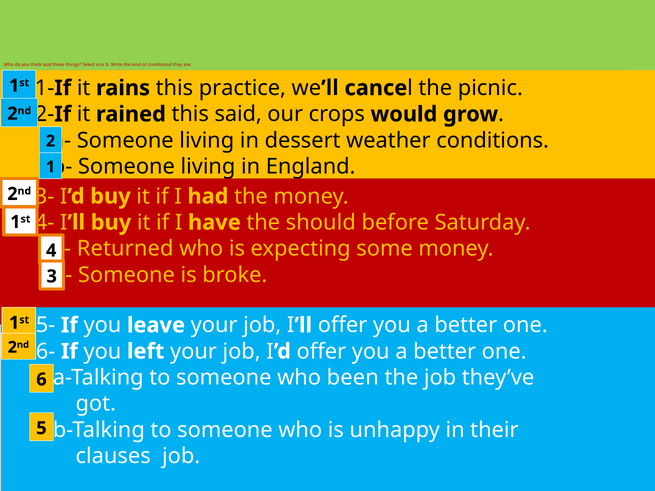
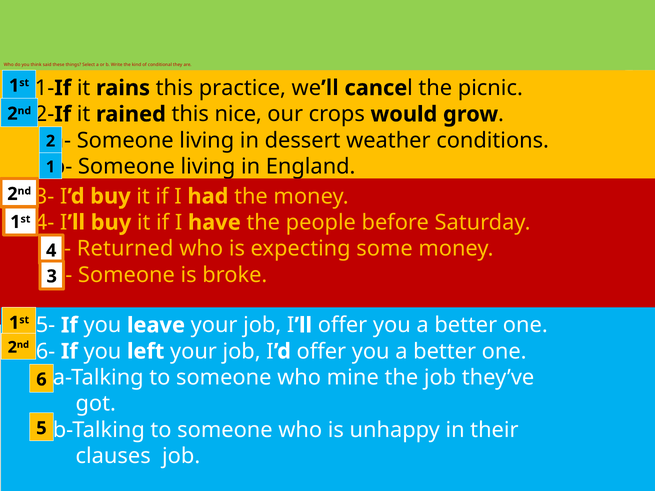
this said: said -> nice (238, 114)
should: should -> people (321, 223)
been: been -> mine (353, 378)
